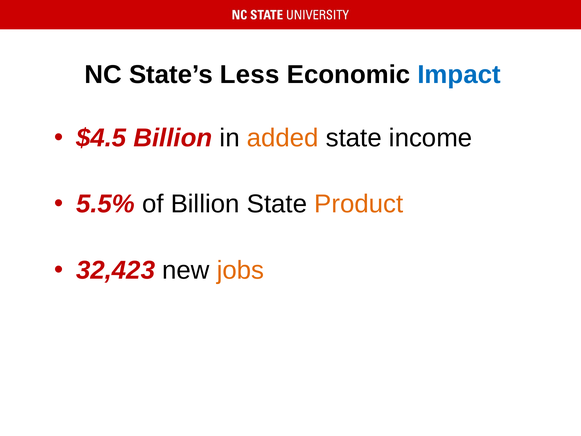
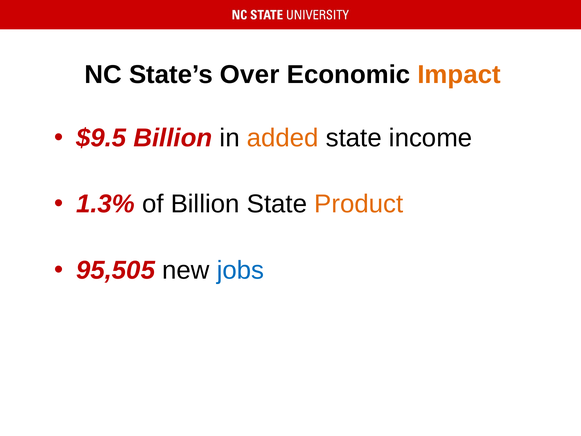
Less: Less -> Over (250, 74)
Impact colour: blue -> orange (459, 74)
$4.5: $4.5 -> $9.5 (101, 138)
5.5%: 5.5% -> 1.3% (105, 204)
32,423: 32,423 -> 95,505 (116, 270)
jobs colour: orange -> blue (240, 270)
